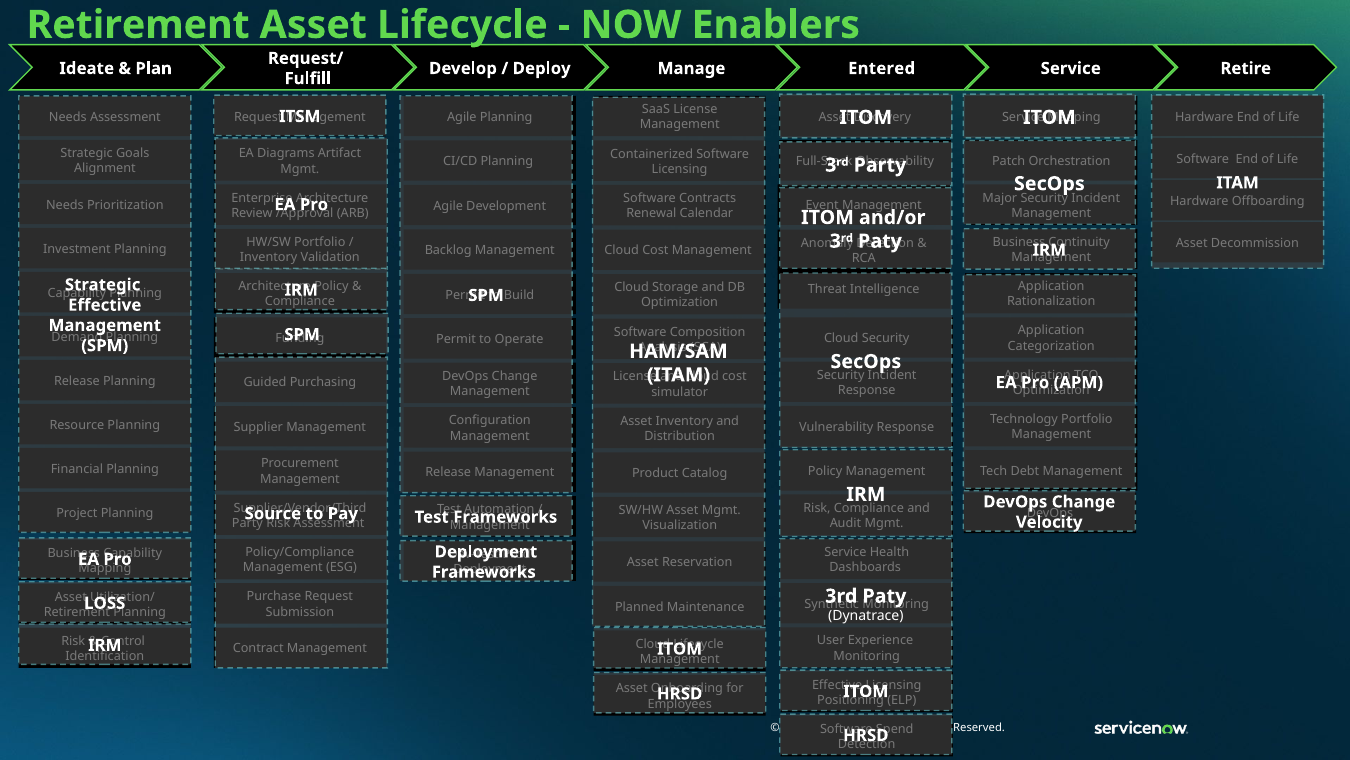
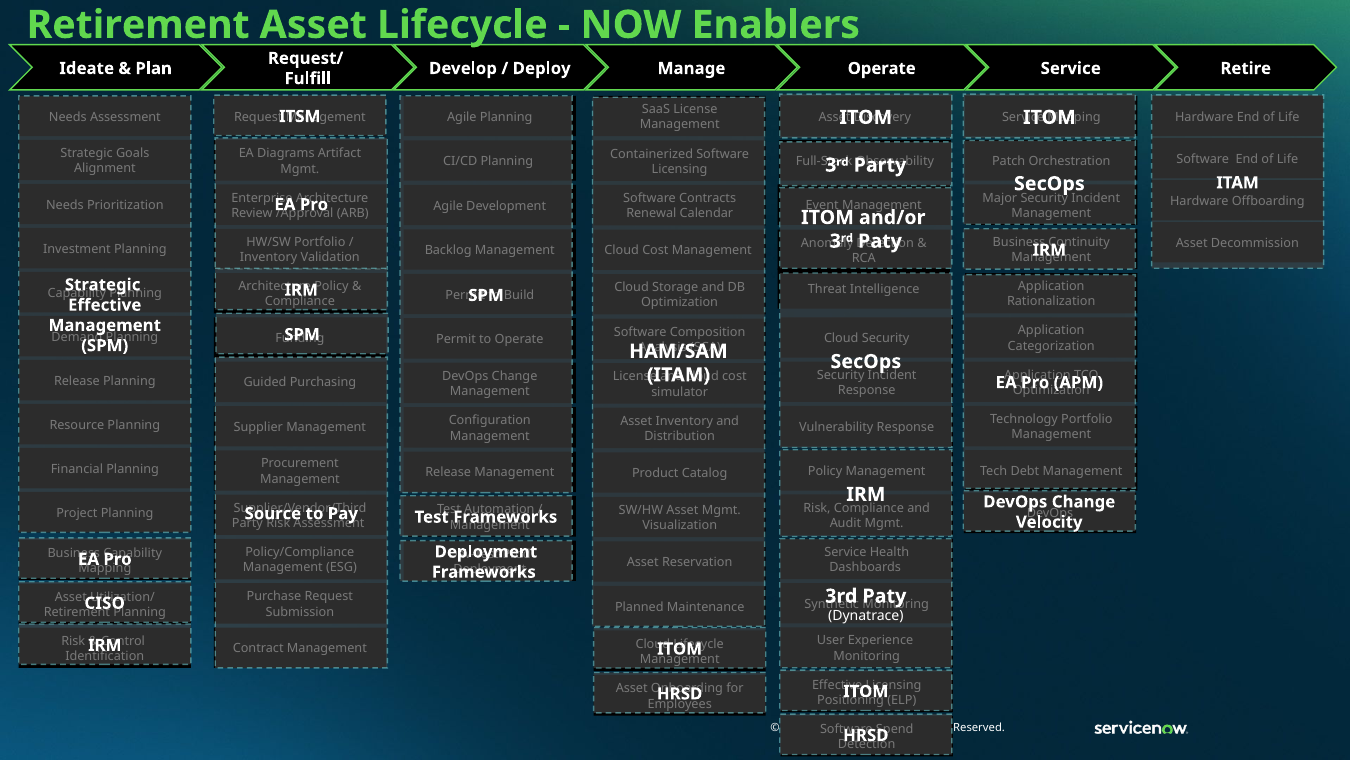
Manage Entered: Entered -> Operate (882, 68)
LOSS: LOSS -> CISO (105, 603)
